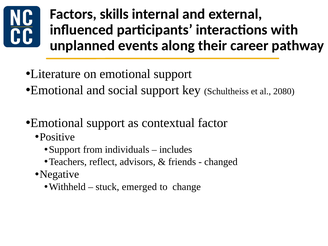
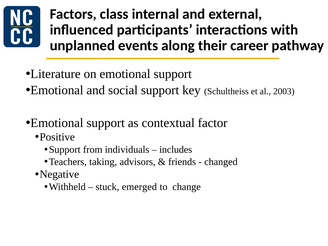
skills: skills -> class (114, 14)
2080: 2080 -> 2003 (284, 91)
reflect: reflect -> taking (103, 162)
